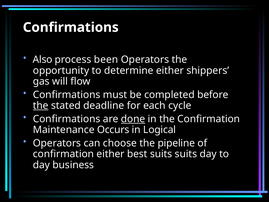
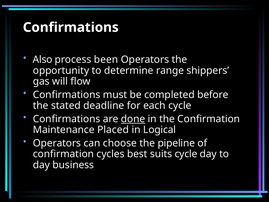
determine either: either -> range (170, 70)
the underline: present -> none (41, 105)
Occurs: Occurs -> Placed (113, 130)
confirmation either: either -> cycles (111, 154)
suits suits: suits -> cycle (186, 154)
